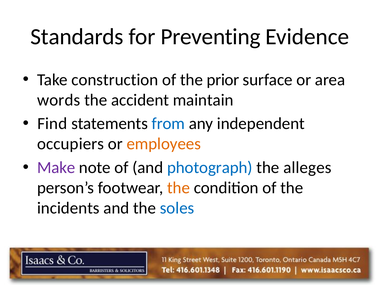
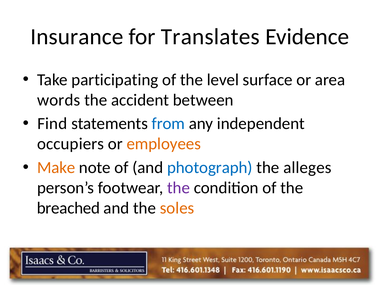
Standards: Standards -> Insurance (77, 37)
Preventing: Preventing -> Translates (210, 37)
construction: construction -> participating (115, 80)
prior: prior -> level (223, 80)
maintain: maintain -> between (203, 100)
Make colour: purple -> orange (56, 168)
the colour: orange -> purple (179, 188)
incidents: incidents -> breached (68, 208)
soles colour: blue -> orange (177, 208)
